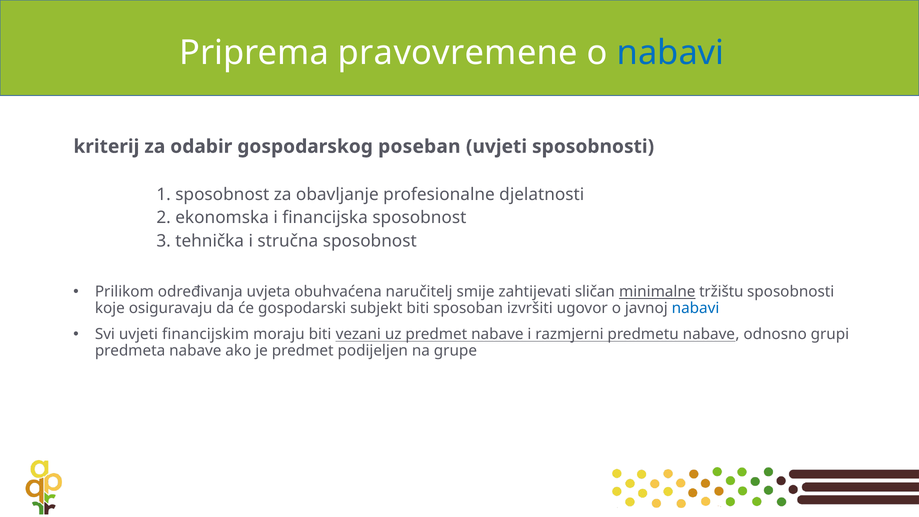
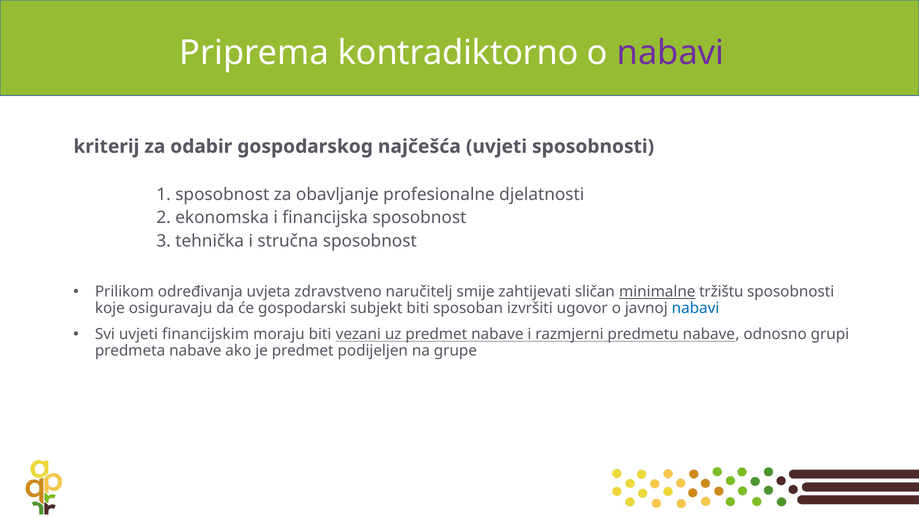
pravovremene: pravovremene -> kontradiktorno (458, 53)
nabavi colour: blue -> purple (671, 53)
poseban: poseban -> najčešća (419, 147)
obuhvaćena: obuhvaćena -> zdravstveno (338, 292)
